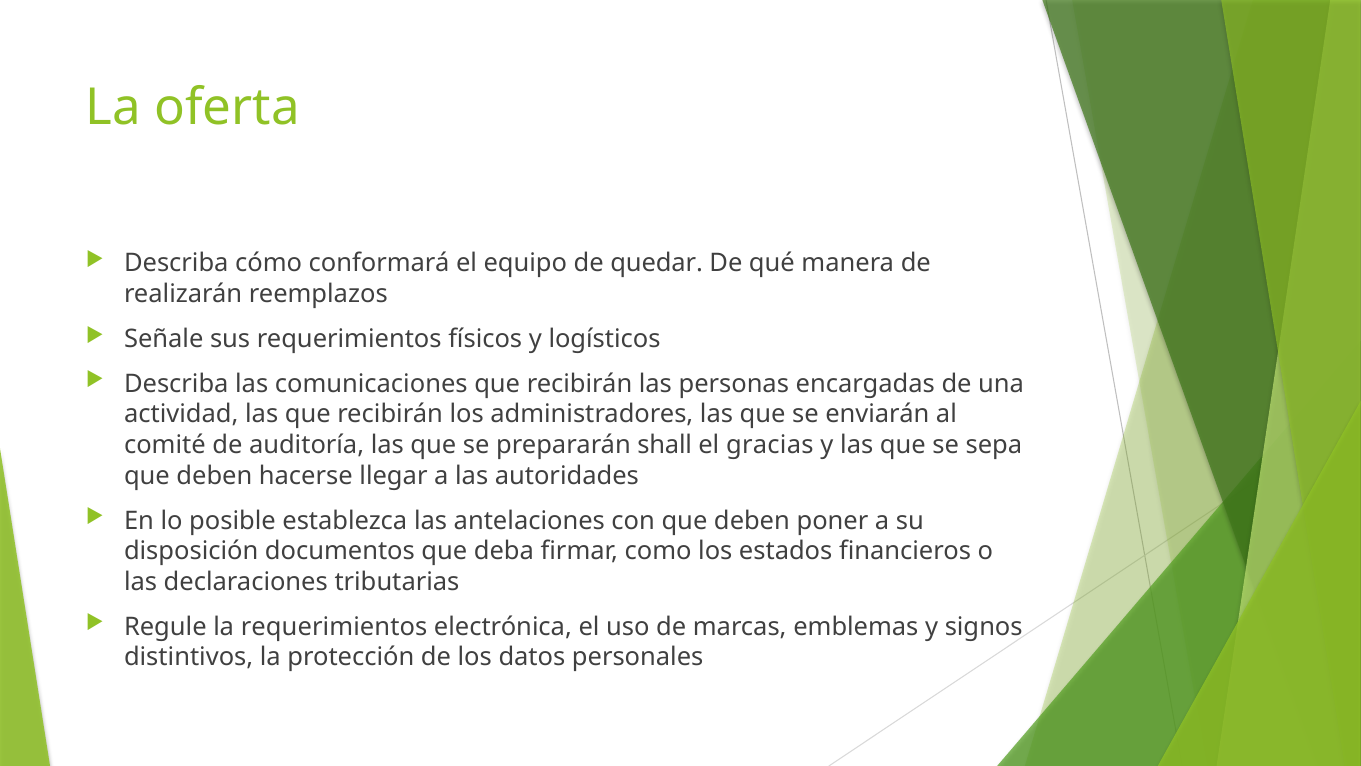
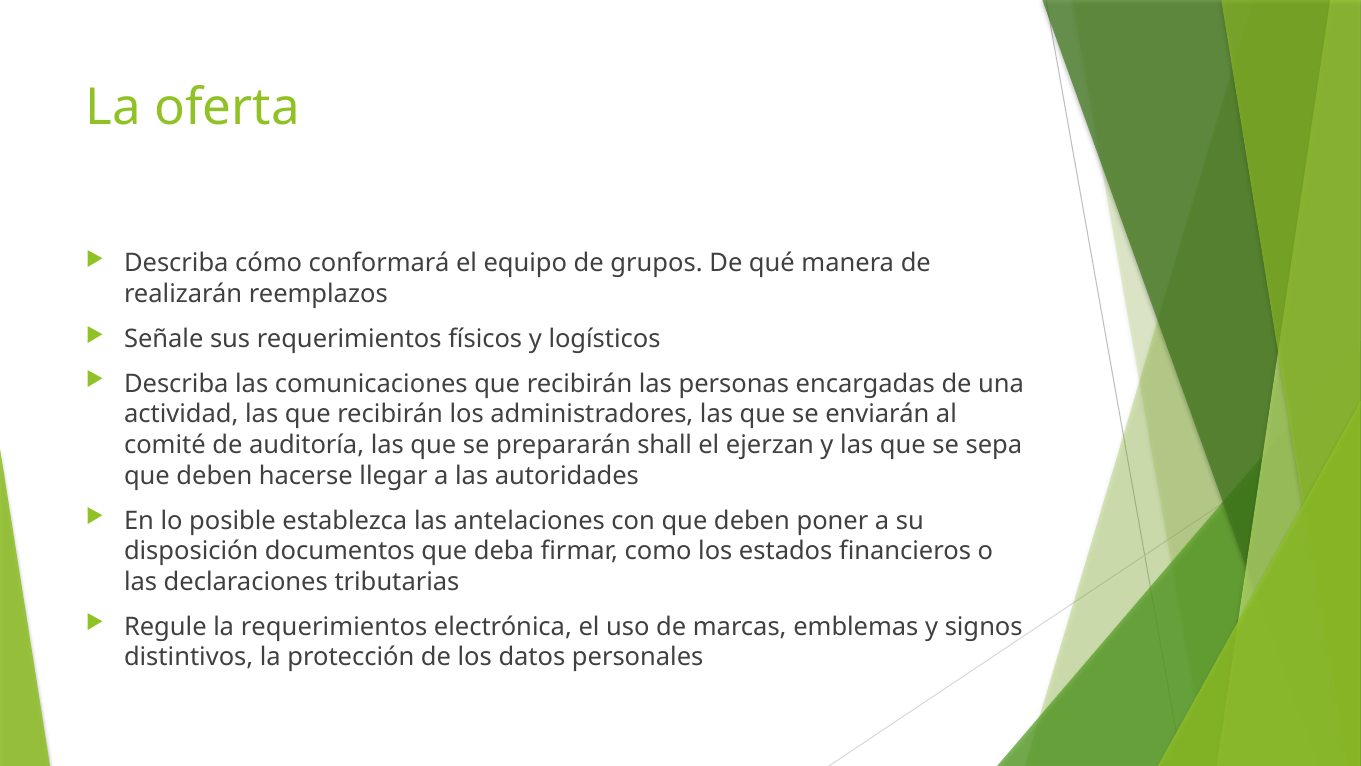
quedar: quedar -> grupos (657, 263)
gracias: gracias -> ejerzan (770, 445)
